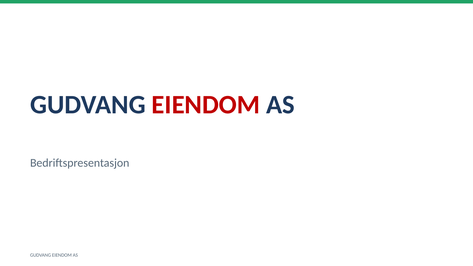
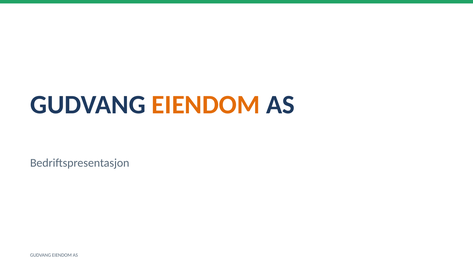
EIENDOM colour: red -> orange (206, 105)
